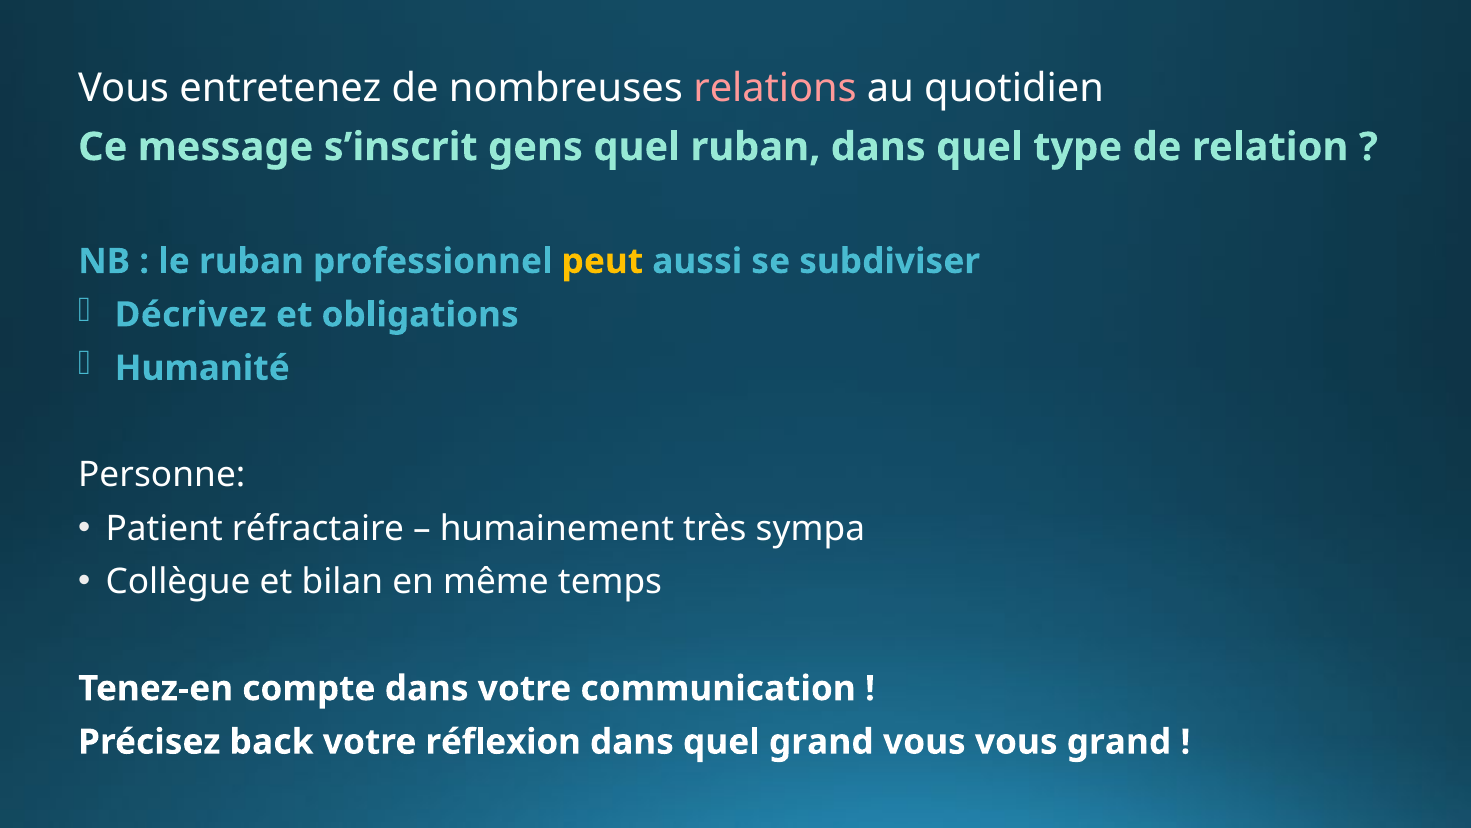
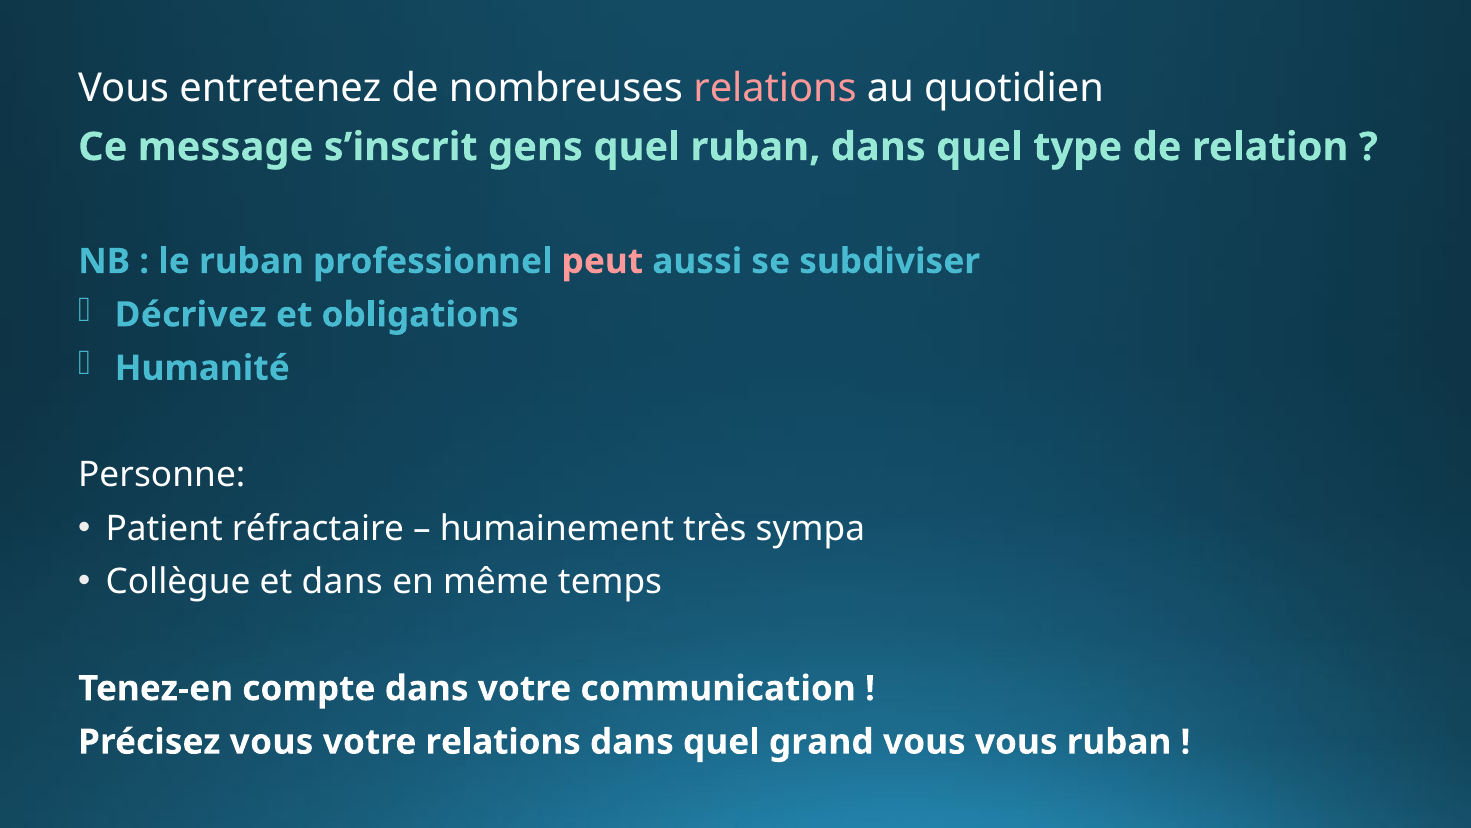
peut colour: yellow -> pink (602, 261)
et bilan: bilan -> dans (342, 581)
Précisez back: back -> vous (272, 742)
votre réflexion: réflexion -> relations (503, 742)
vous grand: grand -> ruban (1119, 742)
